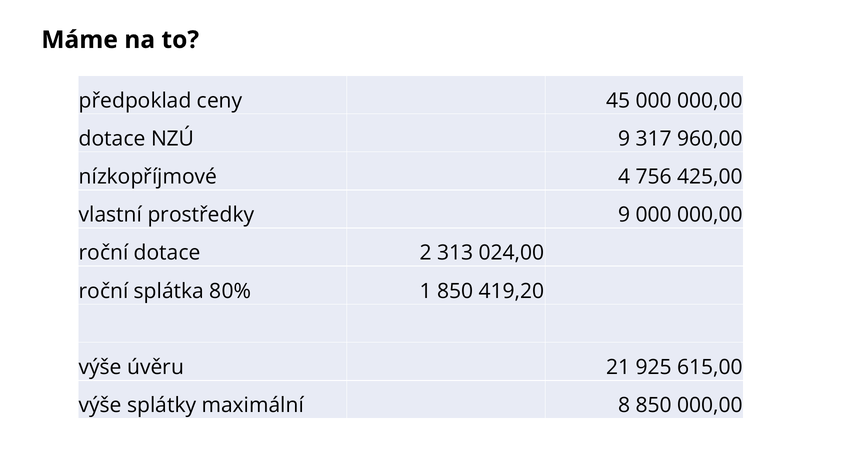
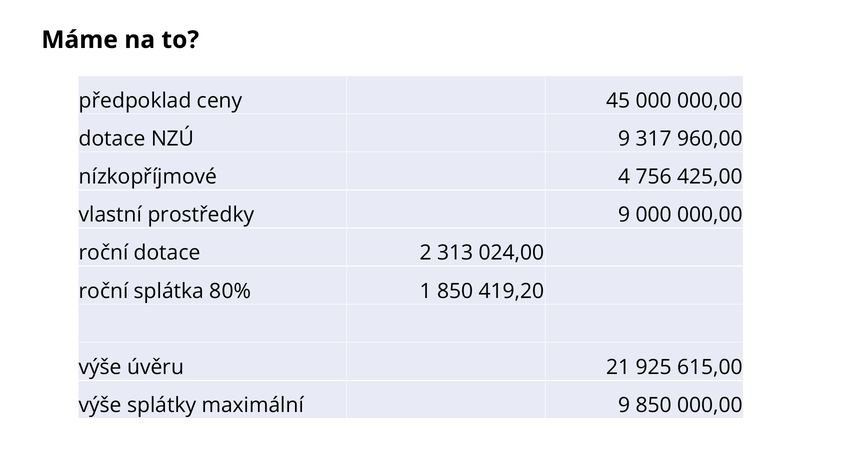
maximální 8: 8 -> 9 (624, 406)
